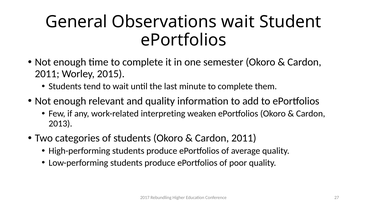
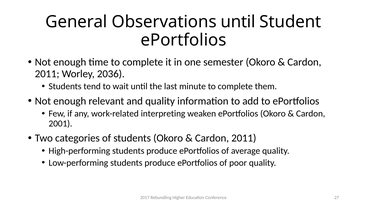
Observations wait: wait -> until (238, 22)
2015: 2015 -> 2036 (111, 74)
2013: 2013 -> 2001 (60, 123)
